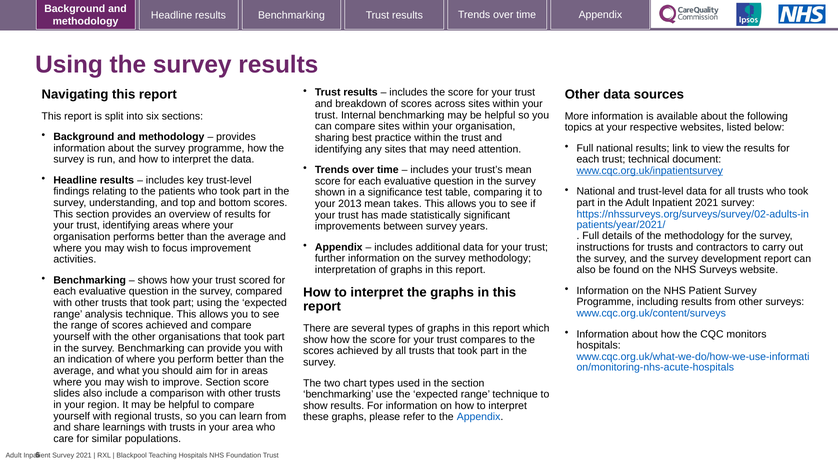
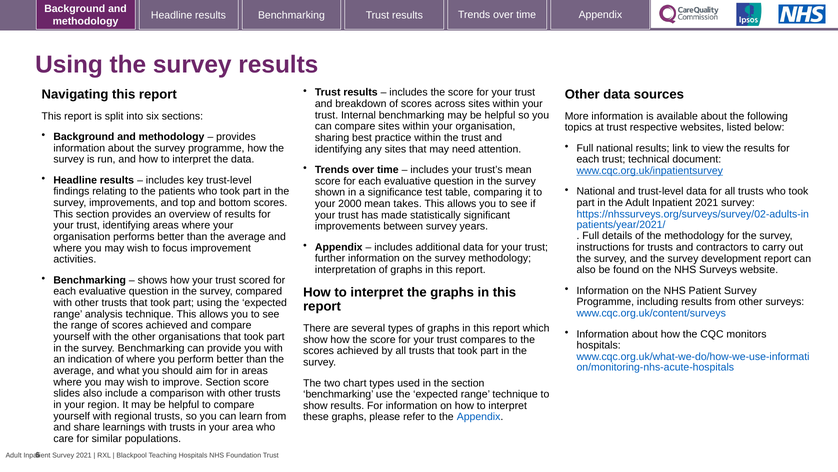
at your: your -> trust (617, 127)
survey understanding: understanding -> improvements (123, 203)
2013: 2013 -> 2000 (350, 204)
